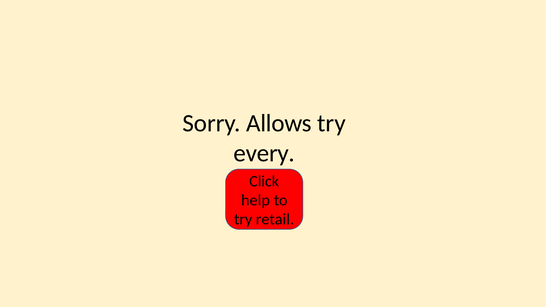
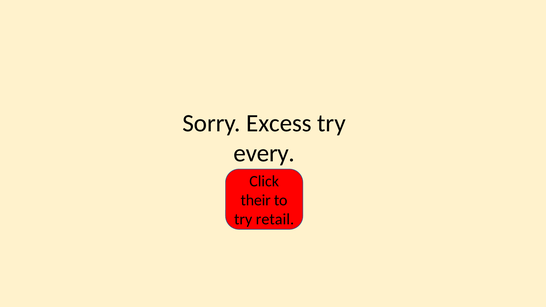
Allows: Allows -> Excess (279, 123)
help: help -> their (256, 200)
